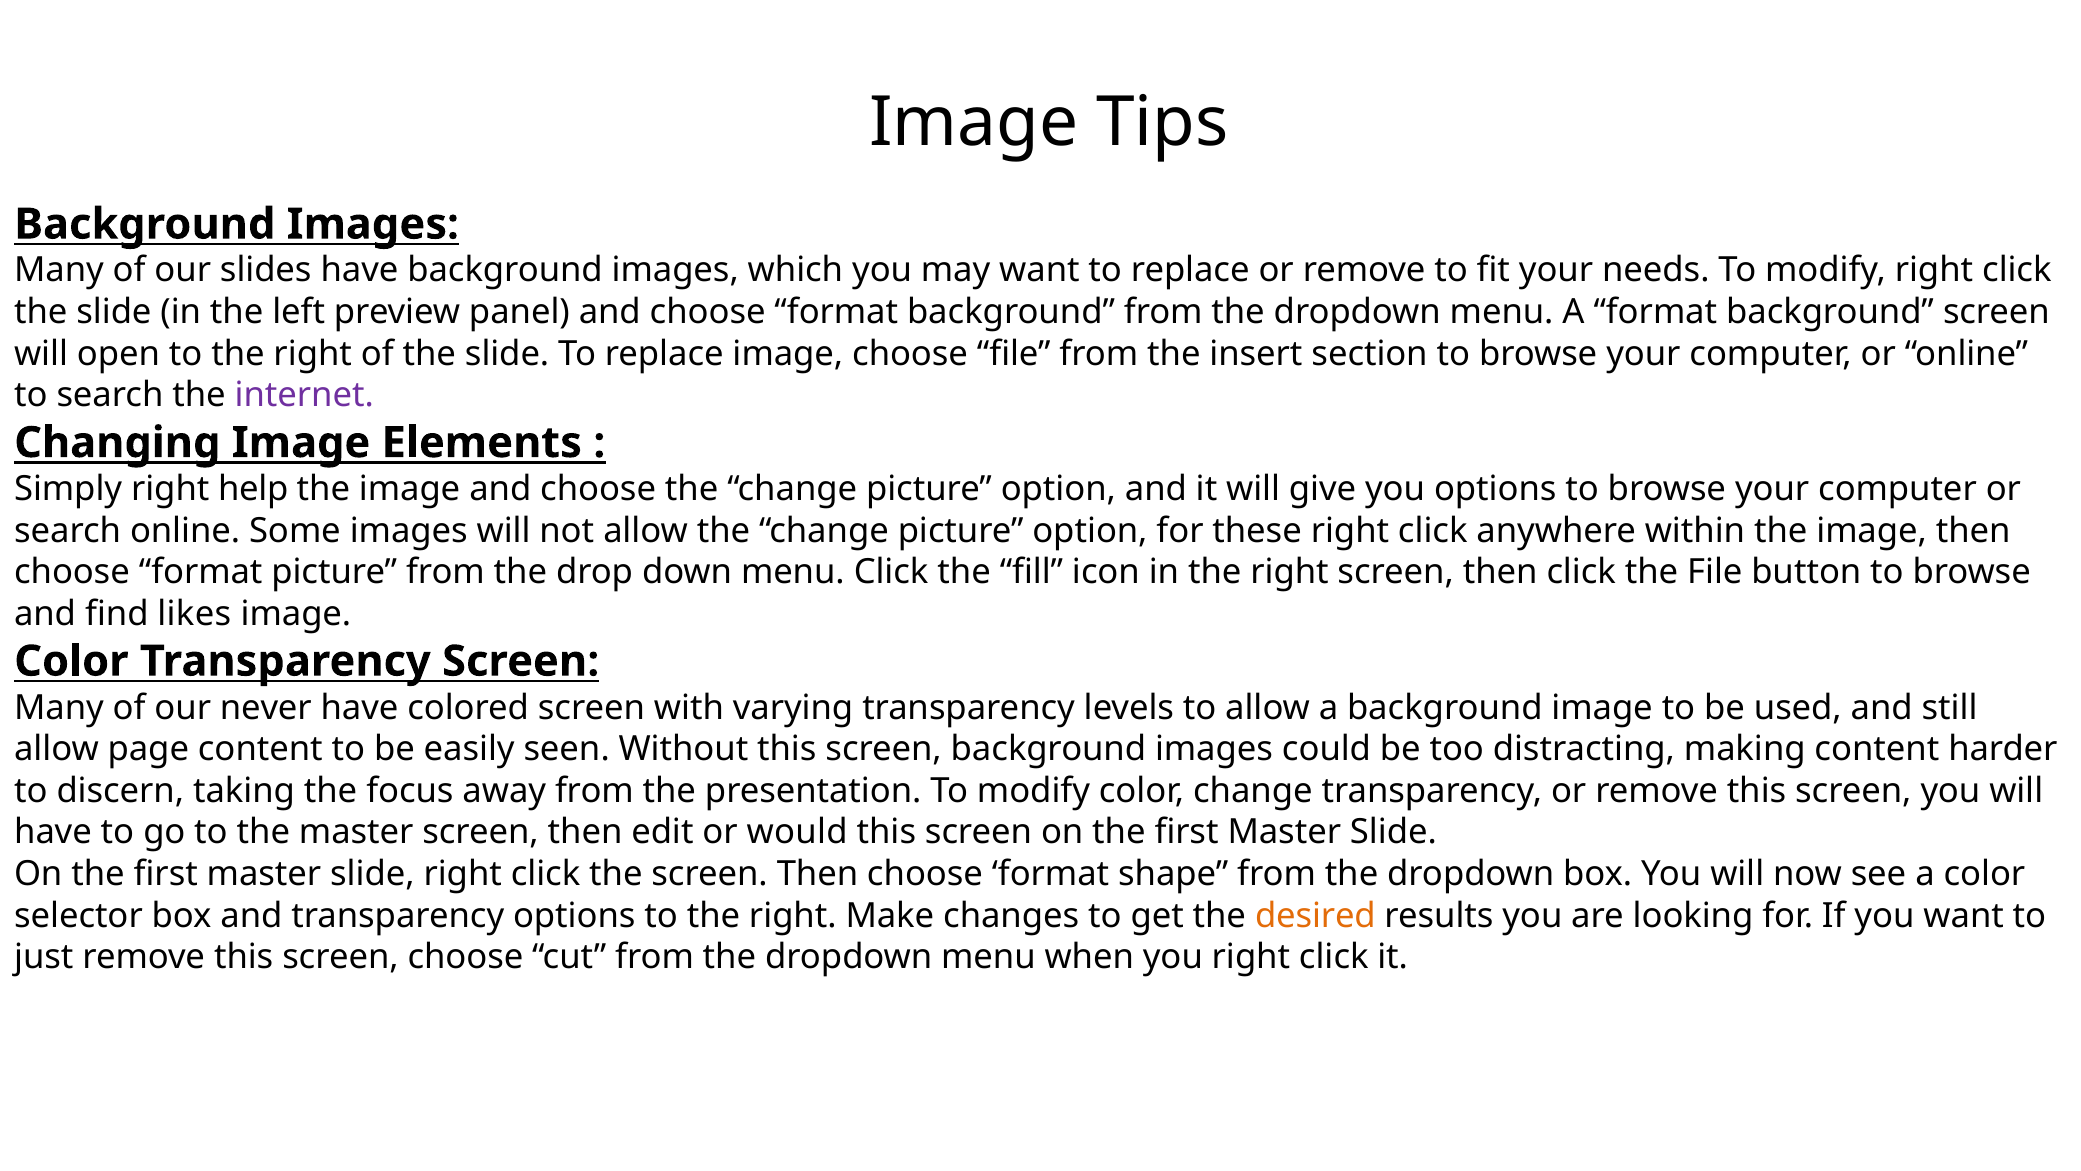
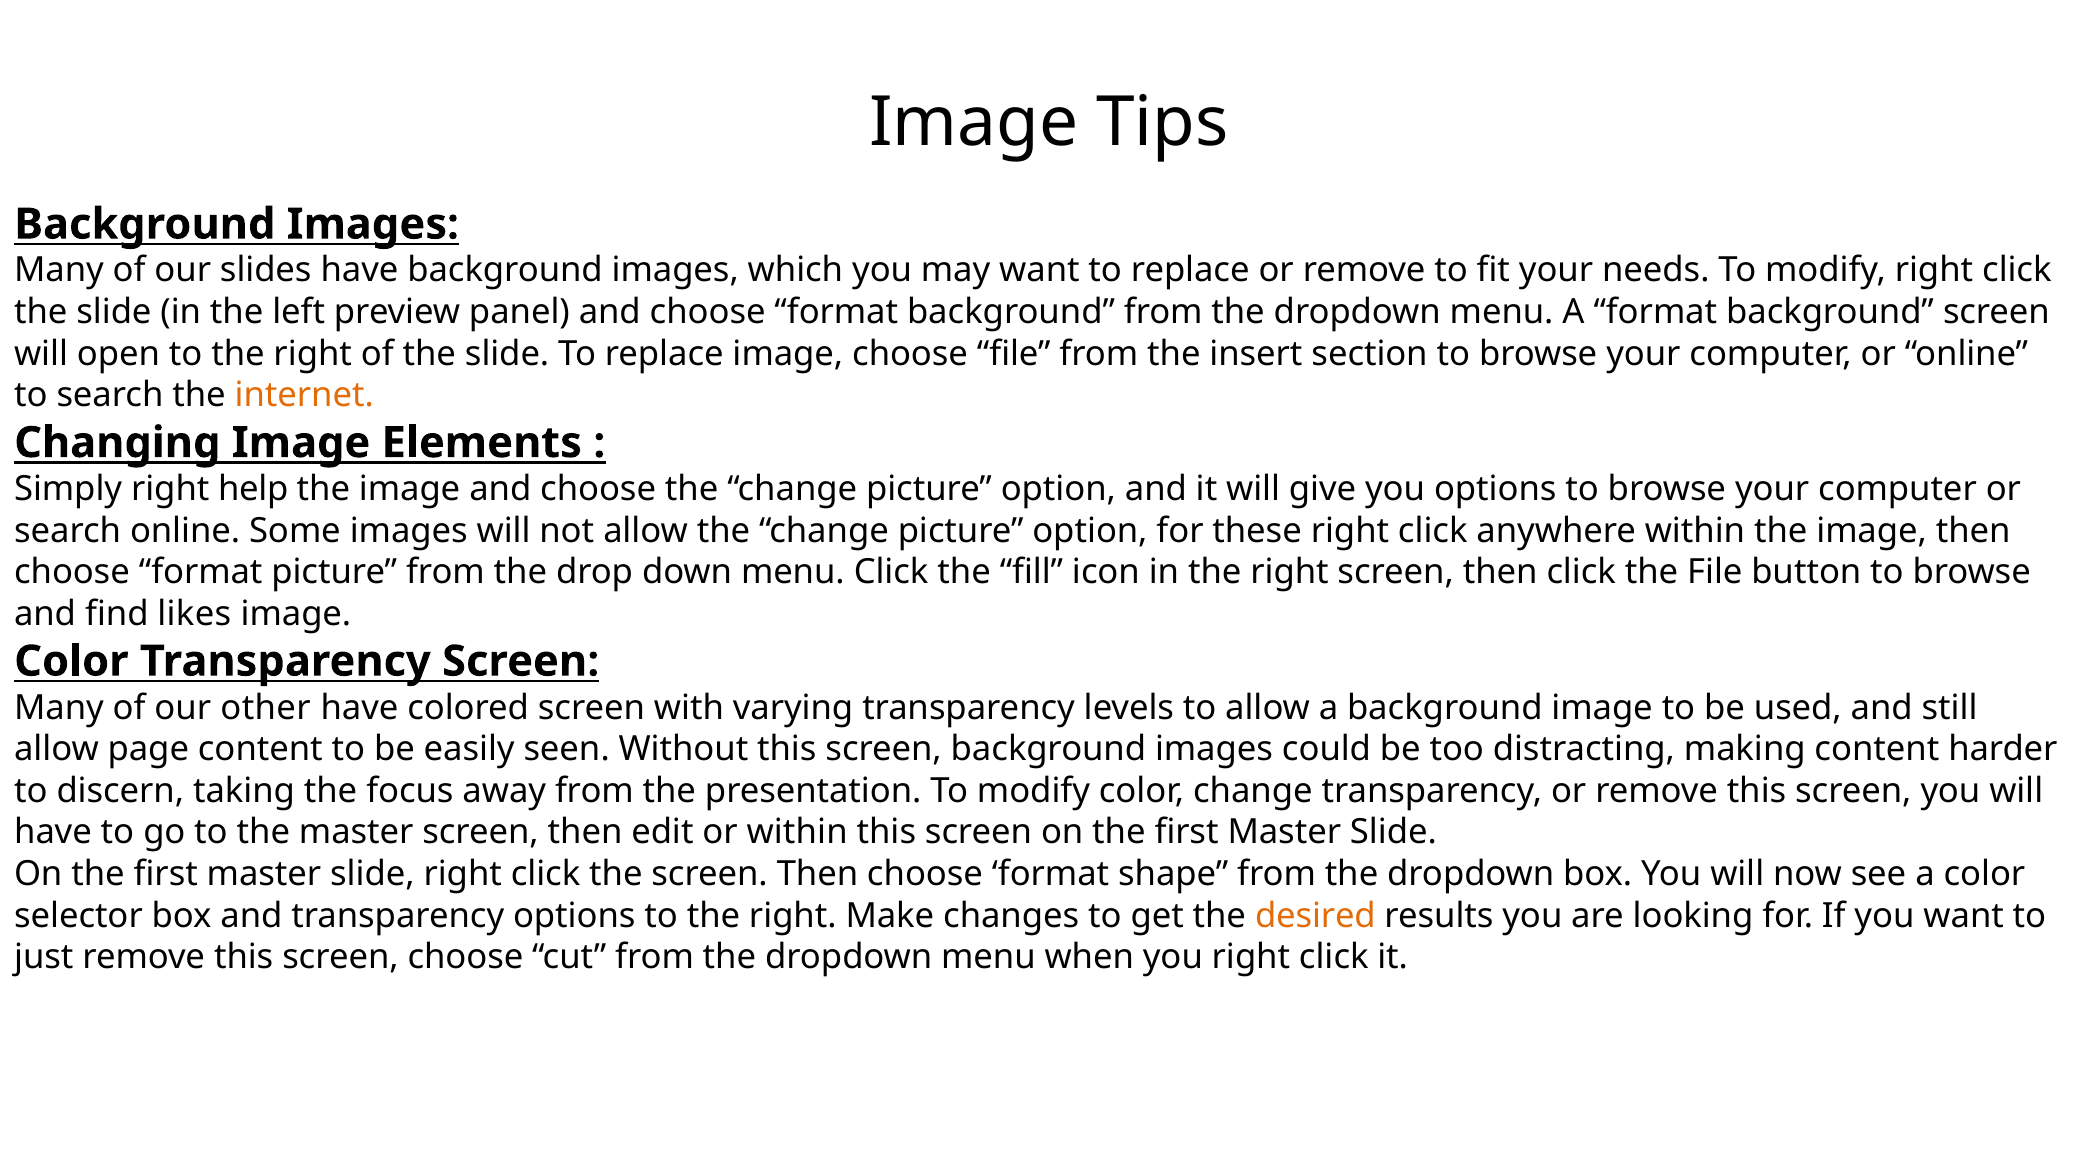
internet colour: purple -> orange (304, 395)
never: never -> other (266, 707)
or would: would -> within (797, 832)
